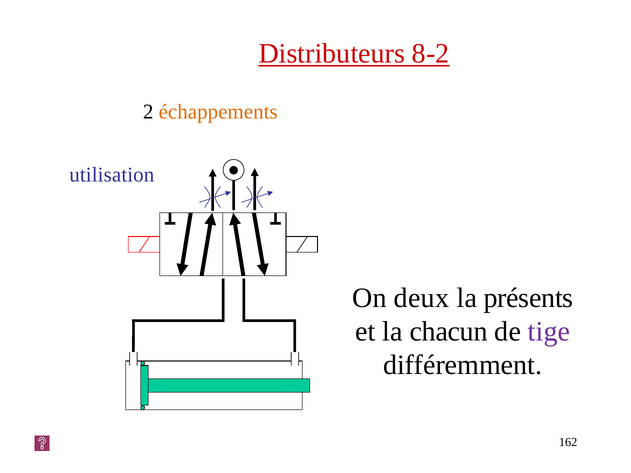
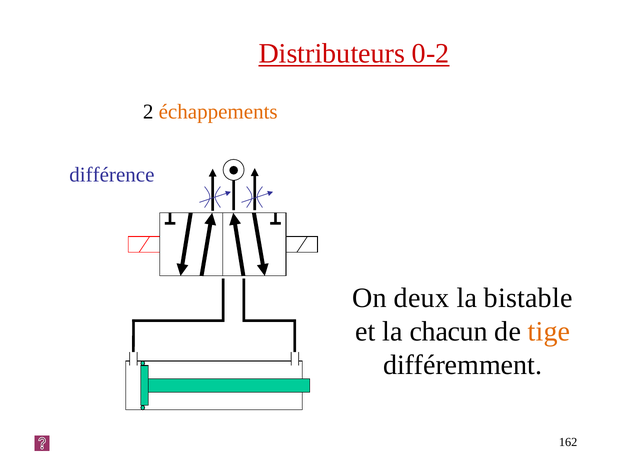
8-2: 8-2 -> 0-2 (431, 53)
utilisation: utilisation -> différence (112, 175)
présents: présents -> bistable (528, 298)
tige colour: purple -> orange (549, 332)
